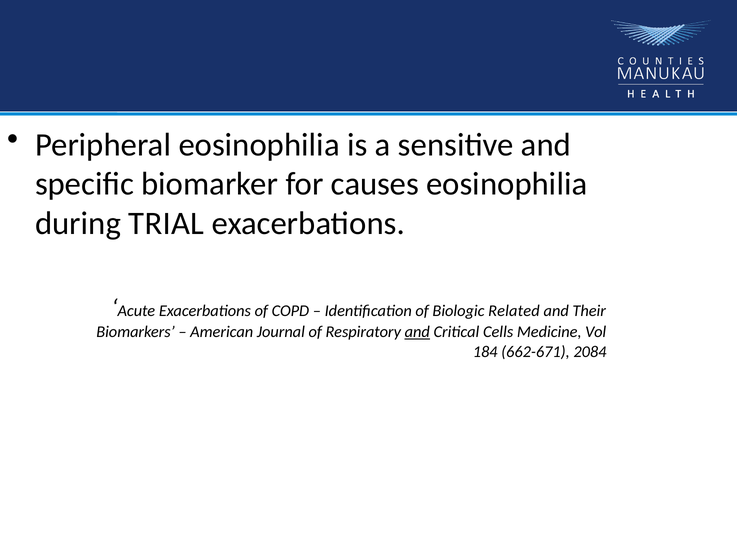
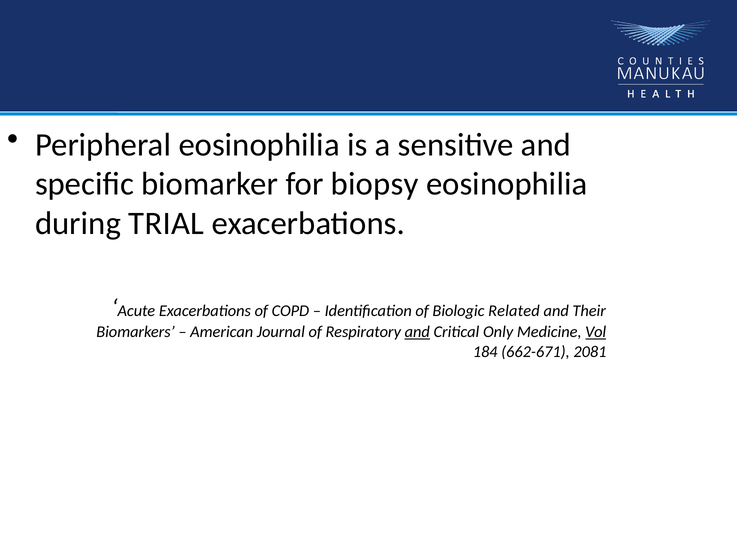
causes: causes -> biopsy (375, 184)
Cells: Cells -> Only (498, 332)
Vol underline: none -> present (596, 332)
2084: 2084 -> 2081 (590, 352)
